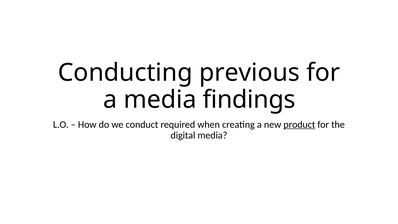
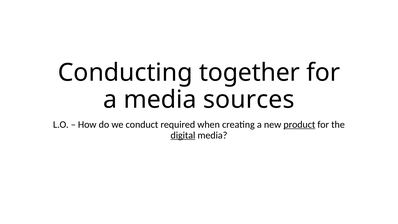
previous: previous -> together (250, 73)
findings: findings -> sources (249, 99)
digital underline: none -> present (183, 135)
